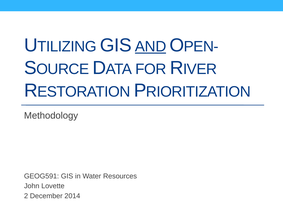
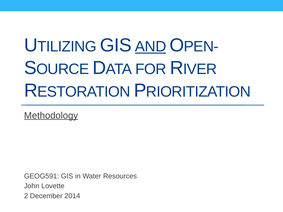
Methodology underline: none -> present (51, 116)
